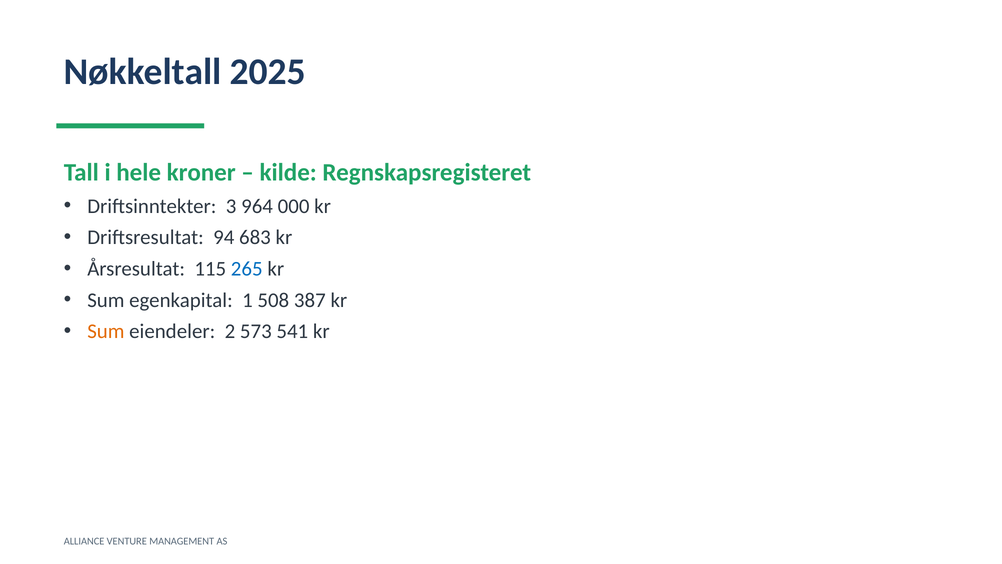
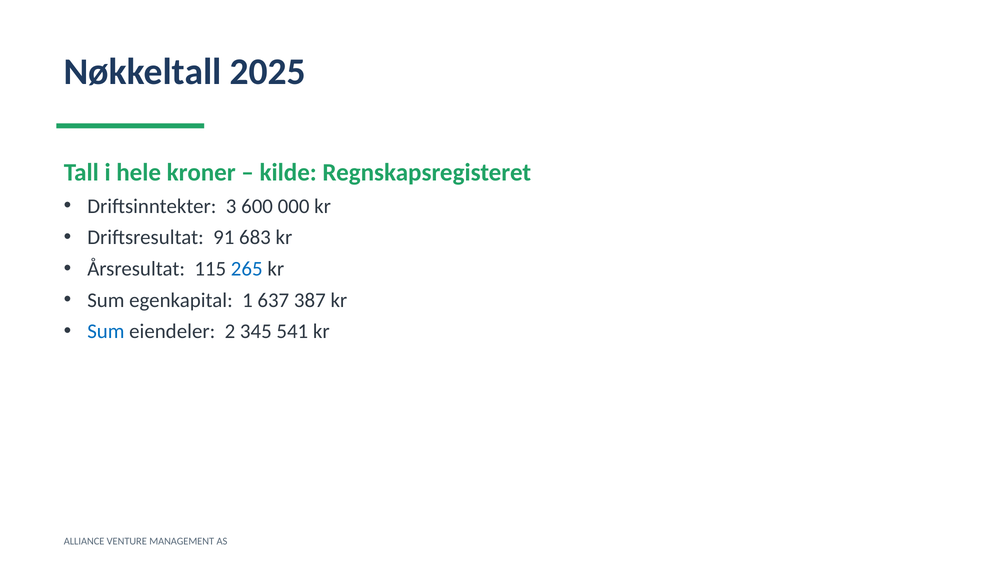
964: 964 -> 600 (257, 206)
94: 94 -> 91 (224, 237)
508: 508 -> 637 (273, 300)
Sum colour: orange -> blue (106, 331)
573: 573 -> 345 (256, 331)
